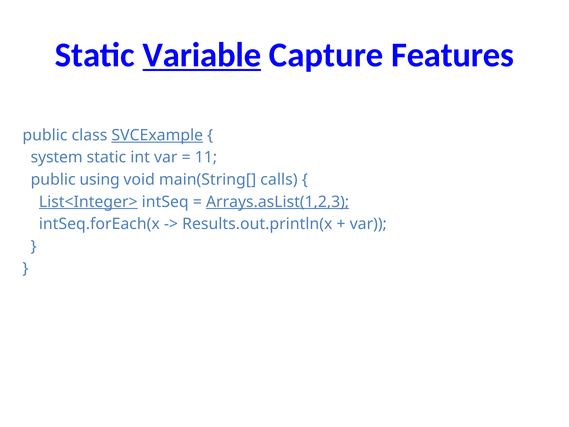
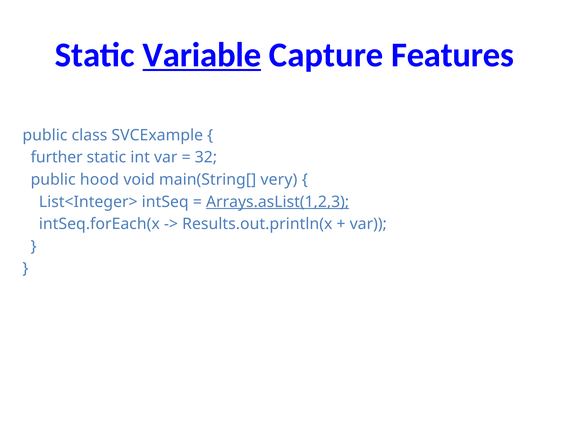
SVCExample underline: present -> none (157, 135)
system: system -> further (57, 157)
11: 11 -> 32 (206, 157)
using: using -> hood (99, 180)
calls: calls -> very (279, 180)
List<Integer> underline: present -> none (88, 202)
